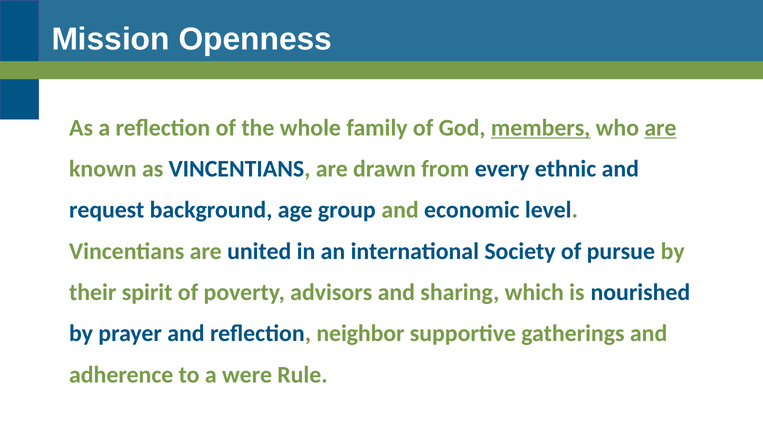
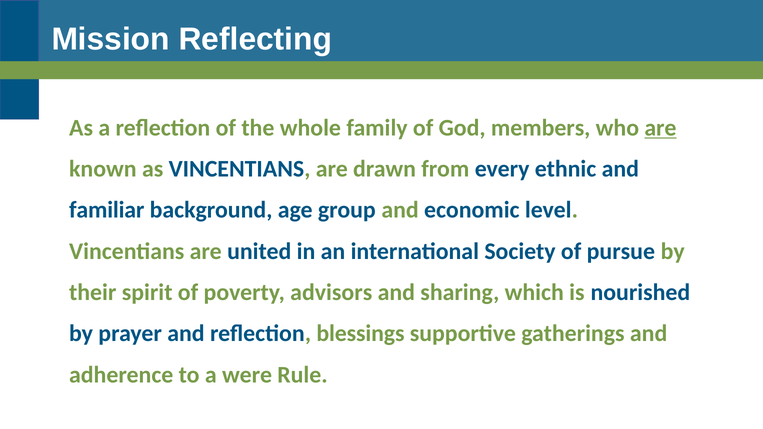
Openness: Openness -> Reflecting (255, 39)
members underline: present -> none (541, 128)
request: request -> familiar (107, 210)
neighbor: neighbor -> blessings (360, 334)
